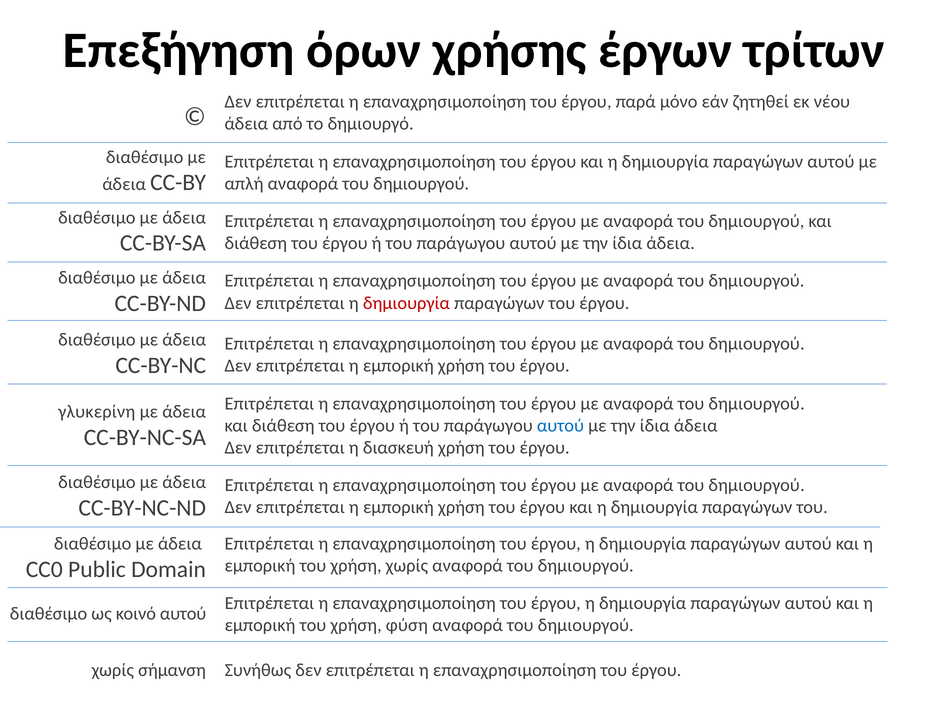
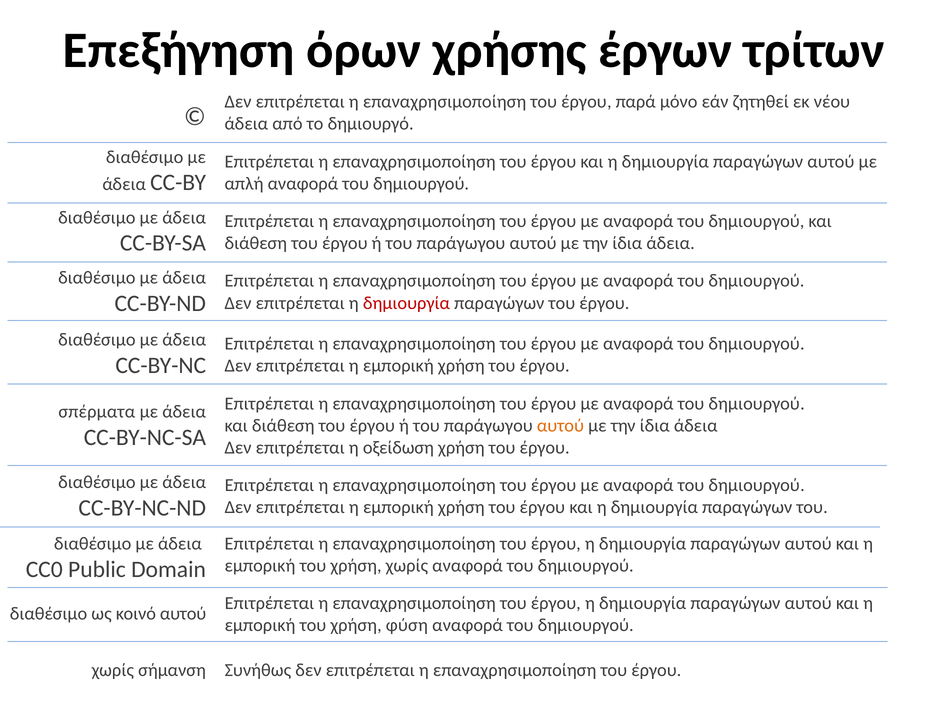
γλυκερίνη: γλυκερίνη -> σπέρματα (97, 412)
αυτού colour: blue -> orange (560, 426)
διασκευή: διασκευή -> οξείδωση (398, 448)
